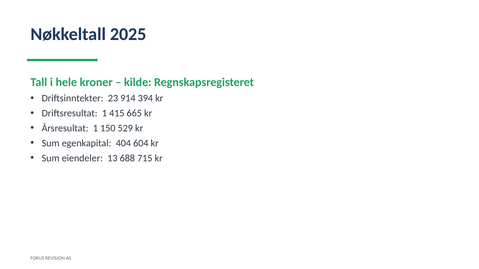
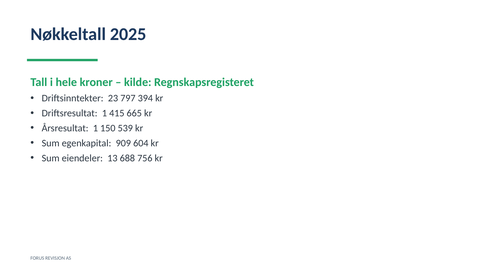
914: 914 -> 797 (128, 98)
529: 529 -> 539 (125, 128)
404: 404 -> 909 (123, 143)
715: 715 -> 756 (145, 158)
